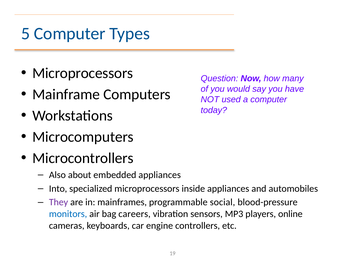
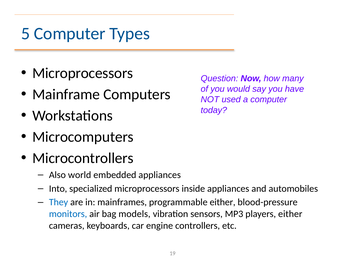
about: about -> world (80, 175)
They colour: purple -> blue (59, 202)
programmable social: social -> either (223, 202)
careers: careers -> models (135, 214)
players online: online -> either (290, 214)
